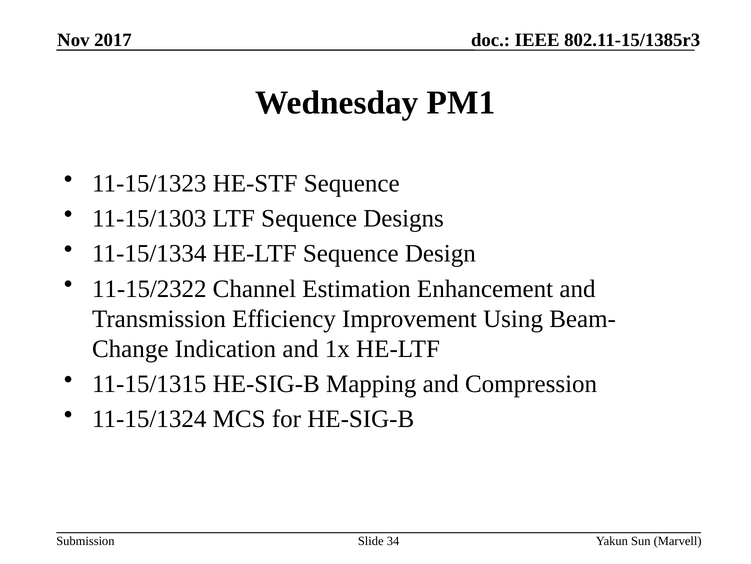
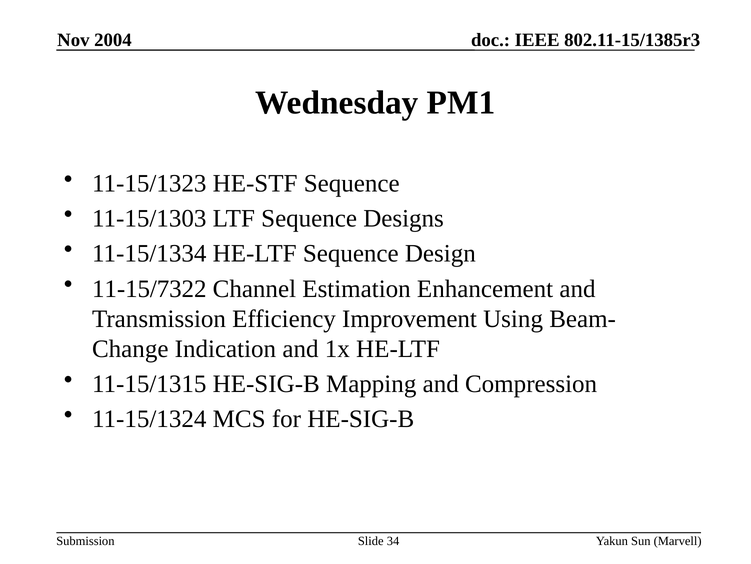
2017: 2017 -> 2004 (113, 40)
11-15/2322: 11-15/2322 -> 11-15/7322 (149, 288)
